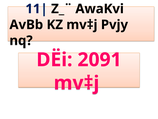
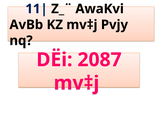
2091: 2091 -> 2087 (100, 60)
